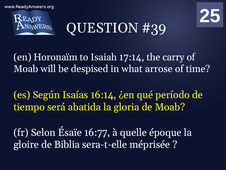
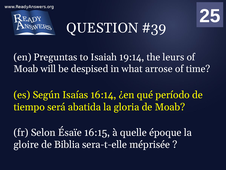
Horonaïm: Horonaïm -> Preguntas (55, 57)
17:14: 17:14 -> 19:14 (132, 57)
carry: carry -> leurs (173, 57)
16:77: 16:77 -> 16:15 (97, 132)
